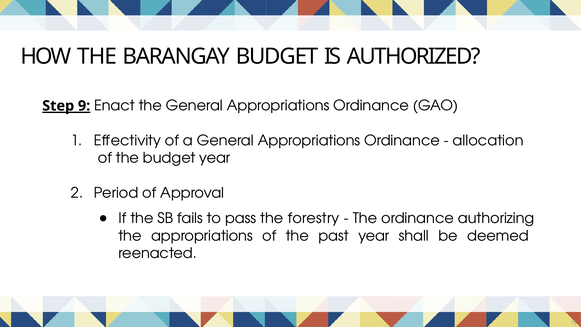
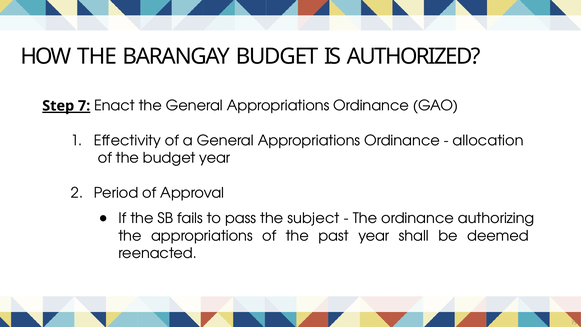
9: 9 -> 7 (84, 106)
forestry: forestry -> subject (313, 218)
